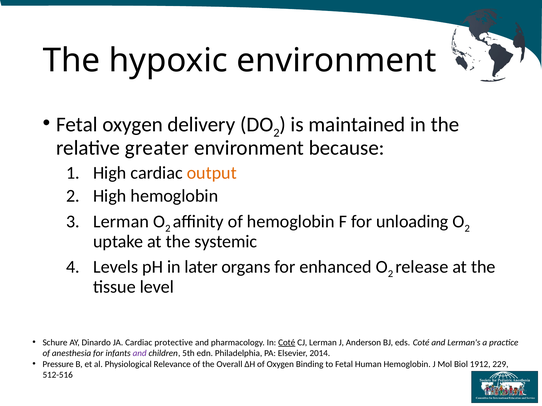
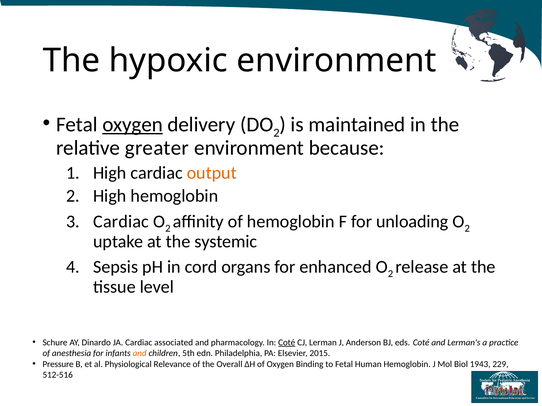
oxygen underline: none -> present (133, 125)
Lerman: Lerman -> Cardiac (121, 222)
Levels: Levels -> Sepsis (116, 267)
later: later -> cord (201, 267)
protective: protective -> associated (174, 343)
and colour: purple -> orange (140, 354)
2014: 2014 -> 2015 (320, 354)
1912: 1912 -> 1943 (480, 365)
